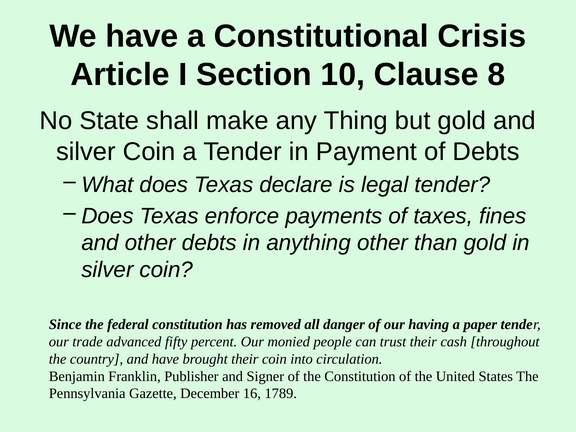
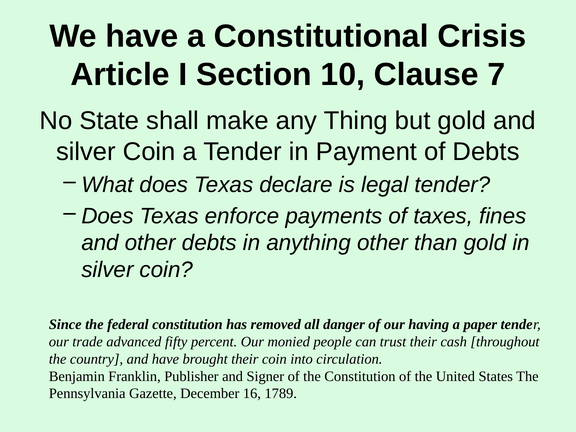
8: 8 -> 7 (496, 75)
